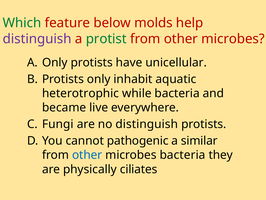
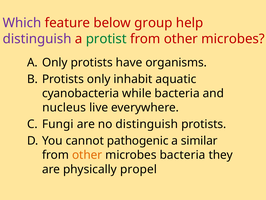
Which colour: green -> purple (22, 23)
molds: molds -> group (153, 23)
unicellular: unicellular -> organisms (176, 62)
heterotrophic: heterotrophic -> cyanobacteria (81, 93)
became: became -> nucleus (64, 107)
other colour: blue -> orange (87, 155)
ciliates: ciliates -> propel (139, 169)
